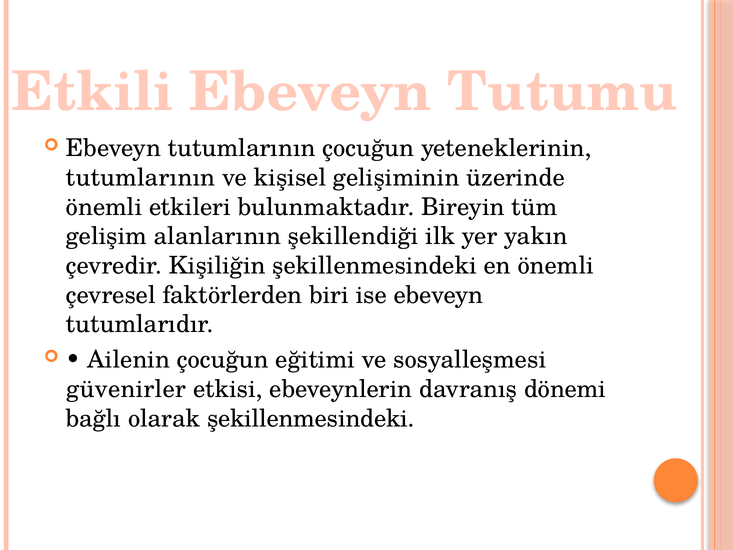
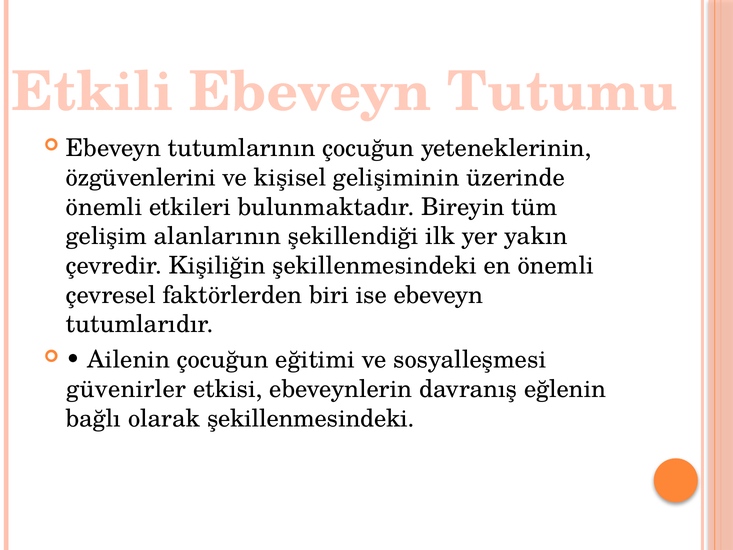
tutumlarının: tutumlarının -> özgüvenlerini (141, 178)
dönemi: dönemi -> eğlenin (565, 389)
